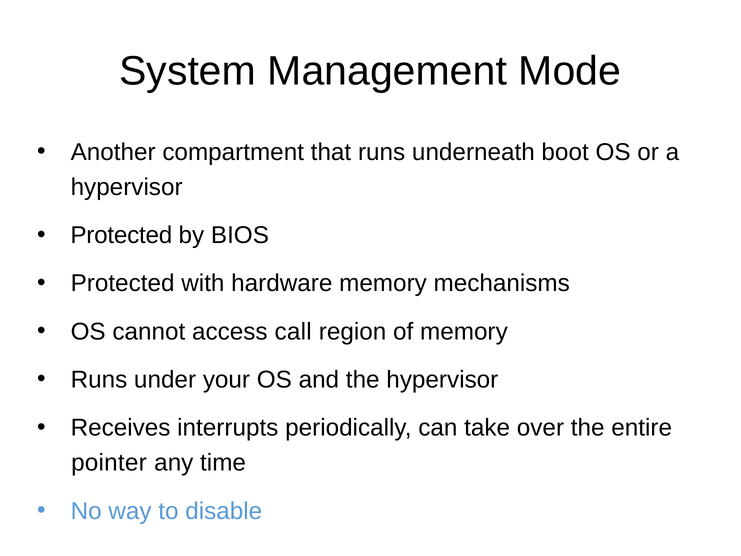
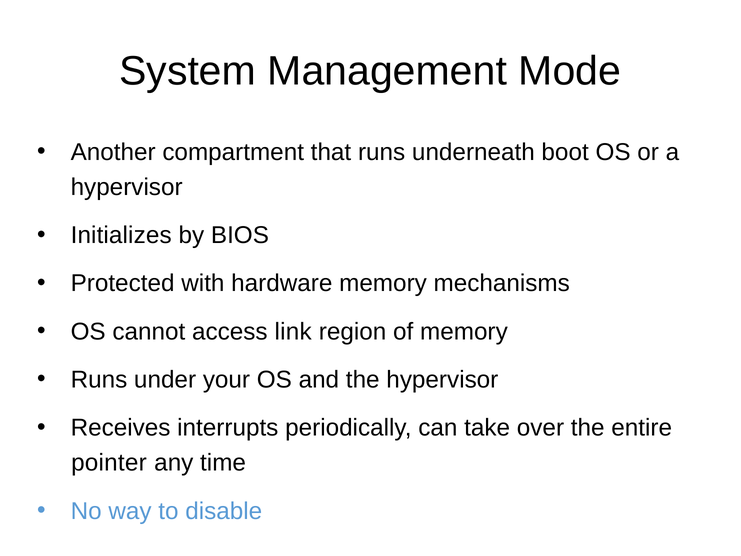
Protected: Protected -> Initializes (121, 235)
call: call -> link (293, 331)
